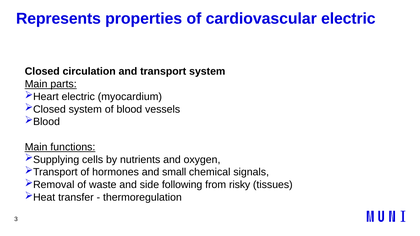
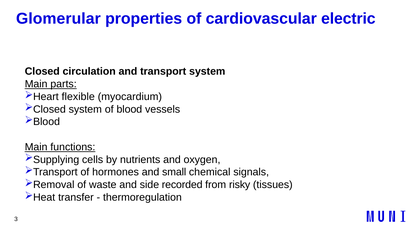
Represents: Represents -> Glomerular (58, 19)
electric: electric -> flexible (78, 97)
following: following -> recorded (182, 185)
